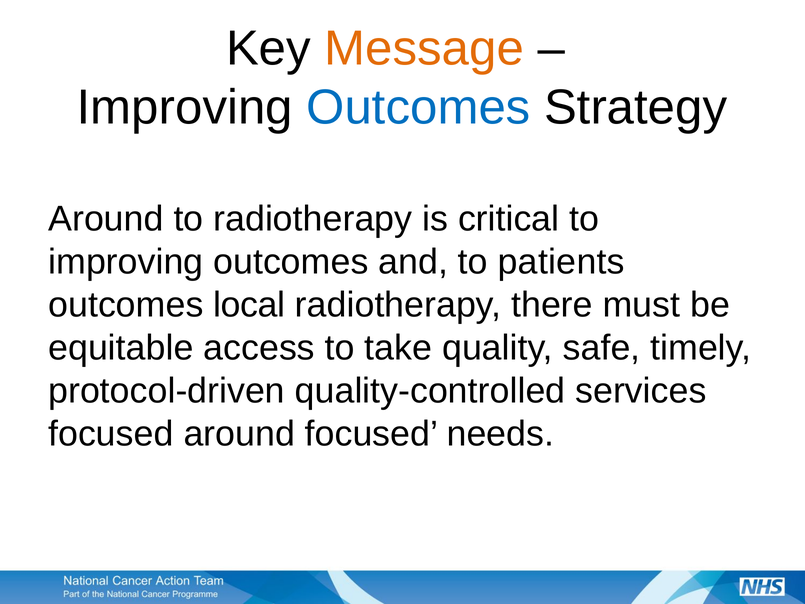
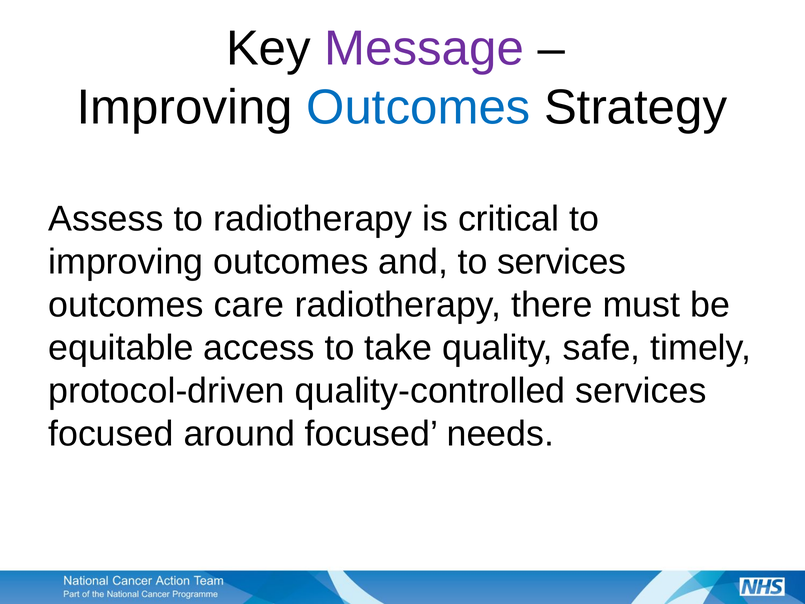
Message colour: orange -> purple (424, 48)
Around: Around -> Assess (106, 219)
to patients: patients -> services (562, 262)
local: local -> care (249, 305)
